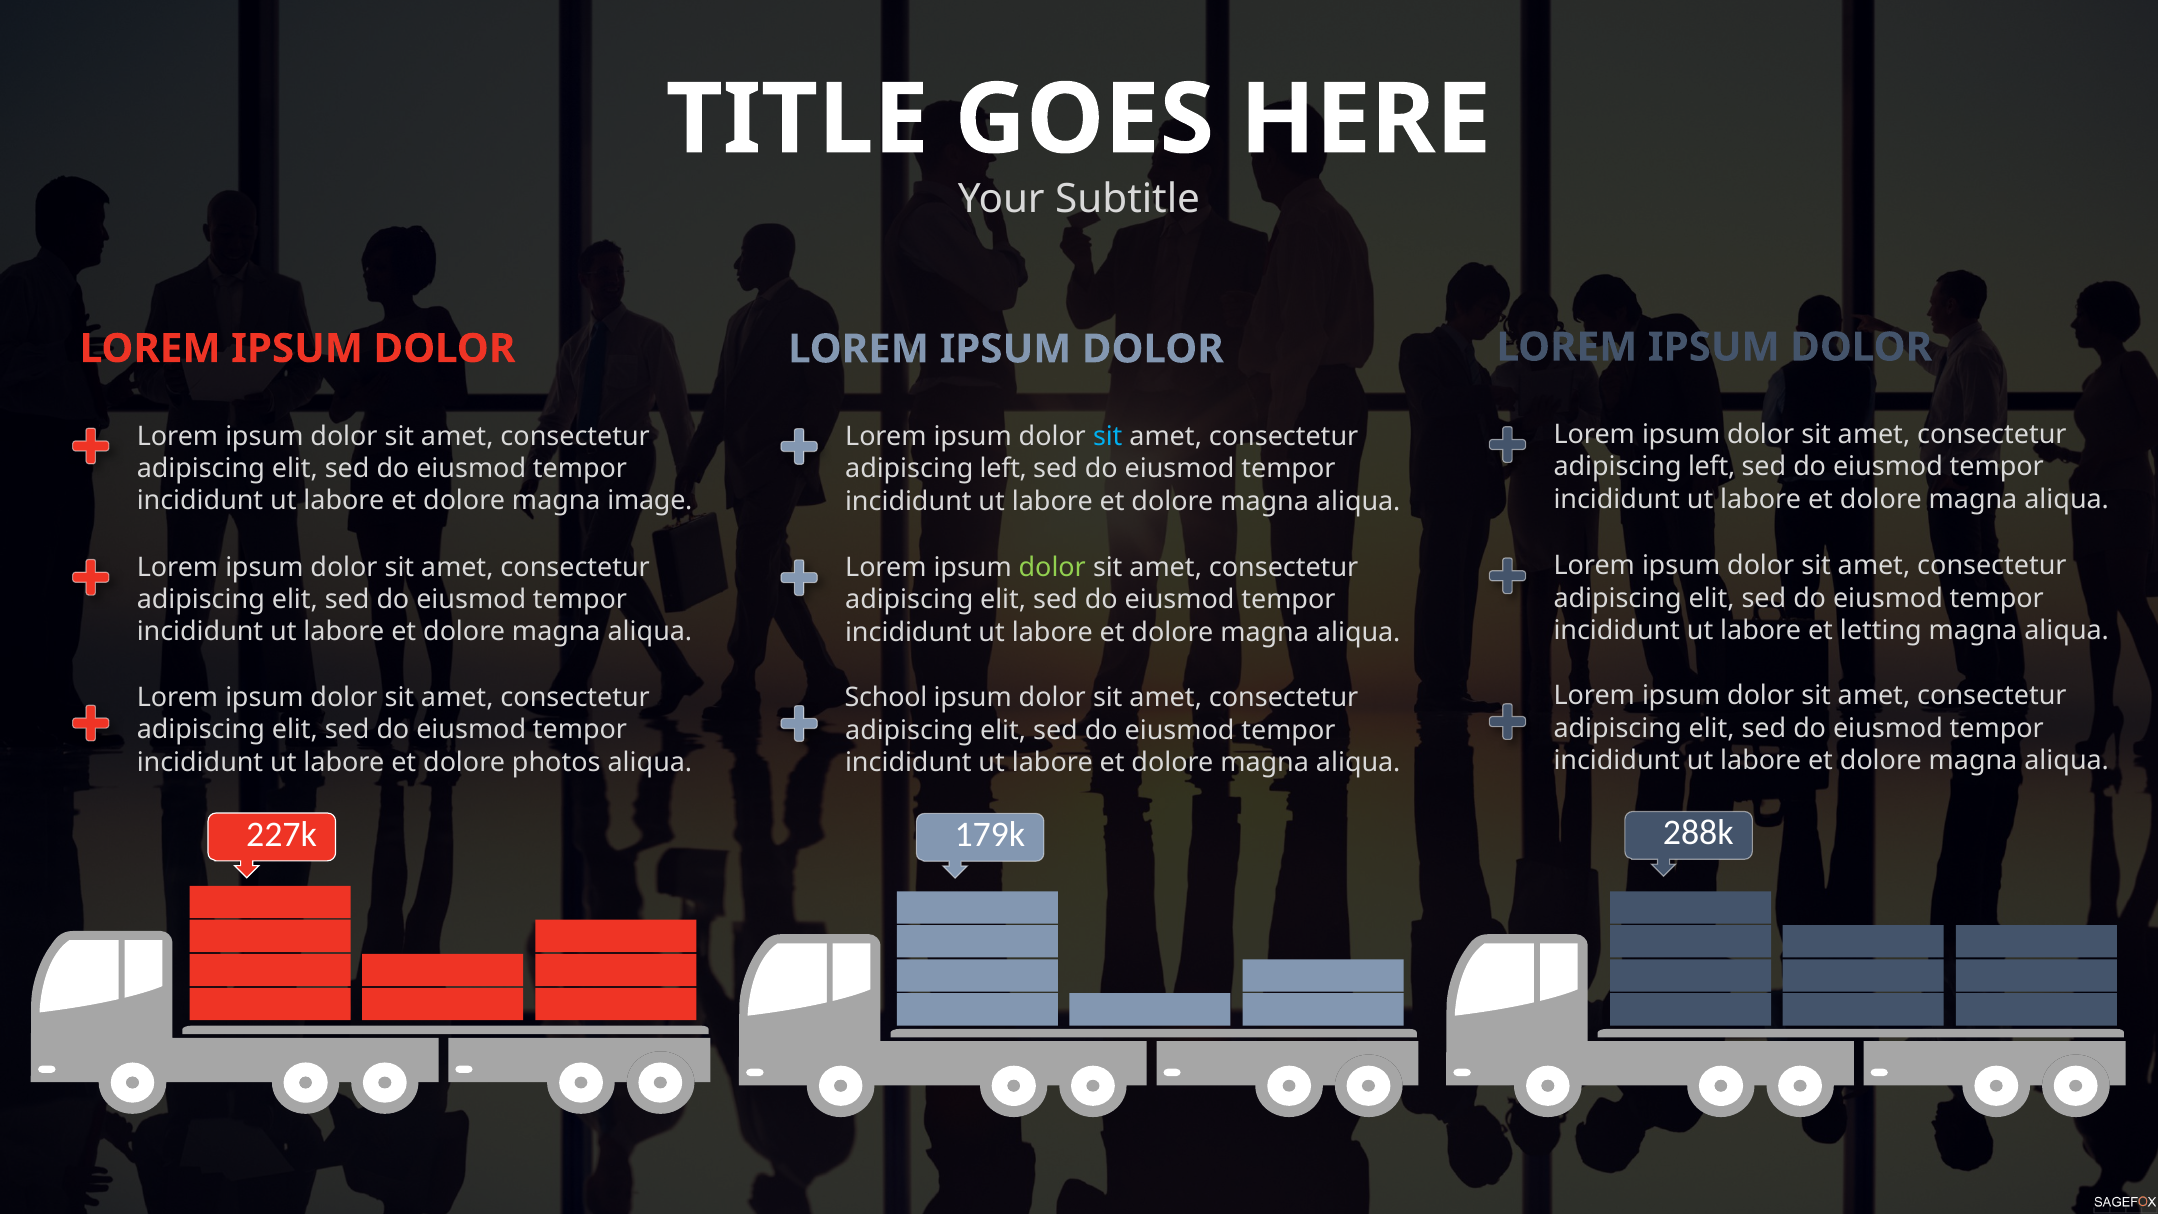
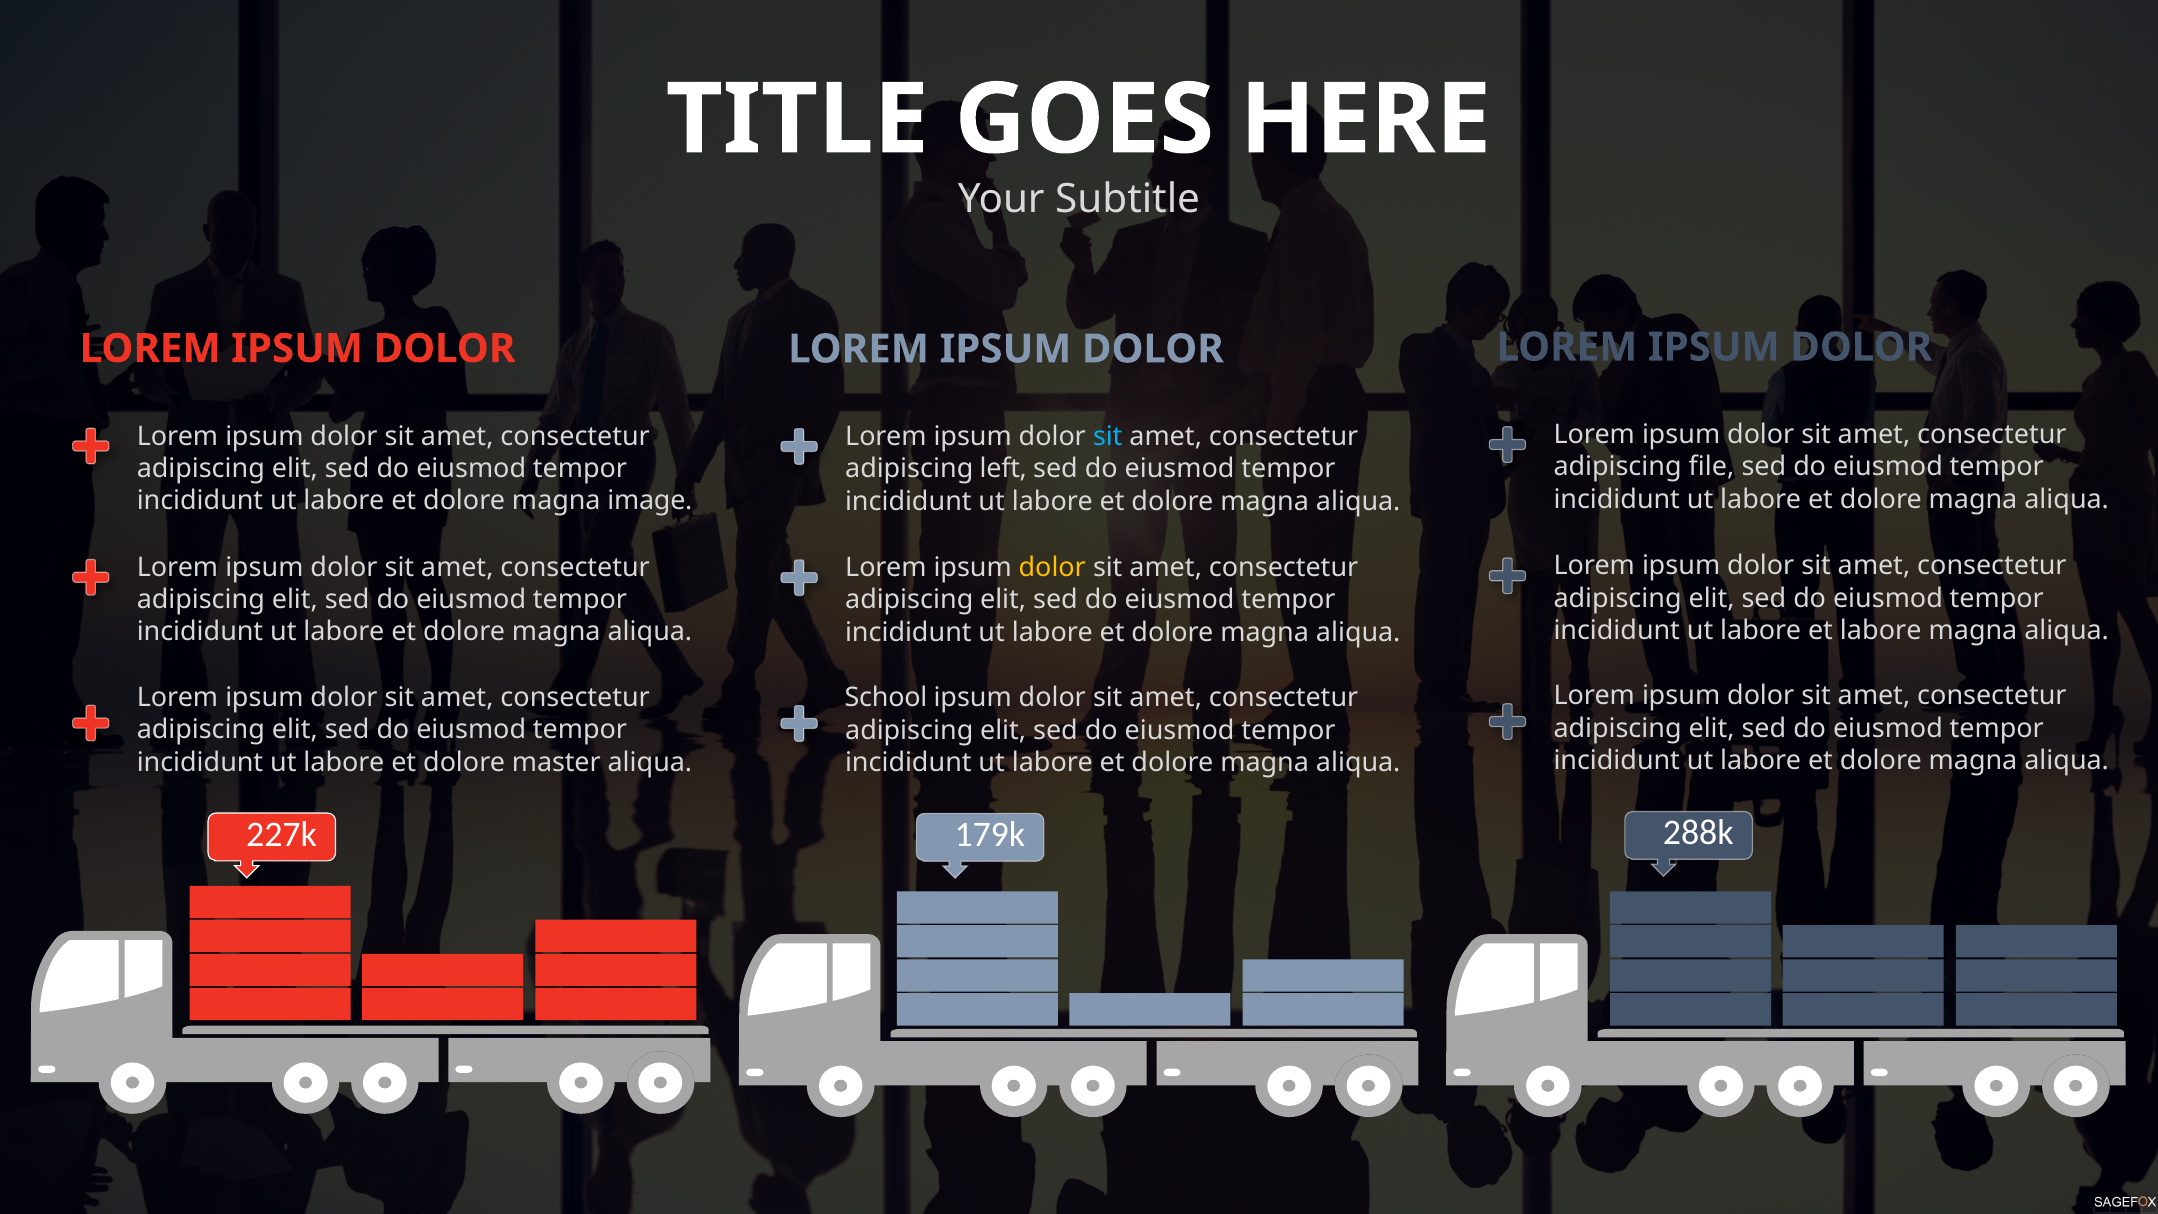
left: left -> file (1712, 467)
dolor colour: light green -> yellow (1052, 568)
et letting: letting -> labore (1881, 631)
photos: photos -> master (556, 762)
